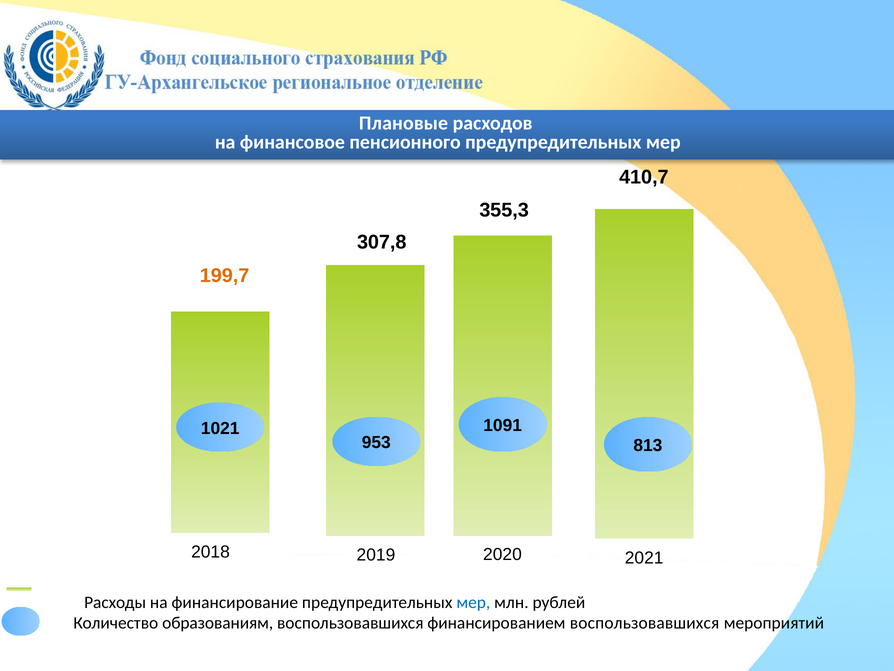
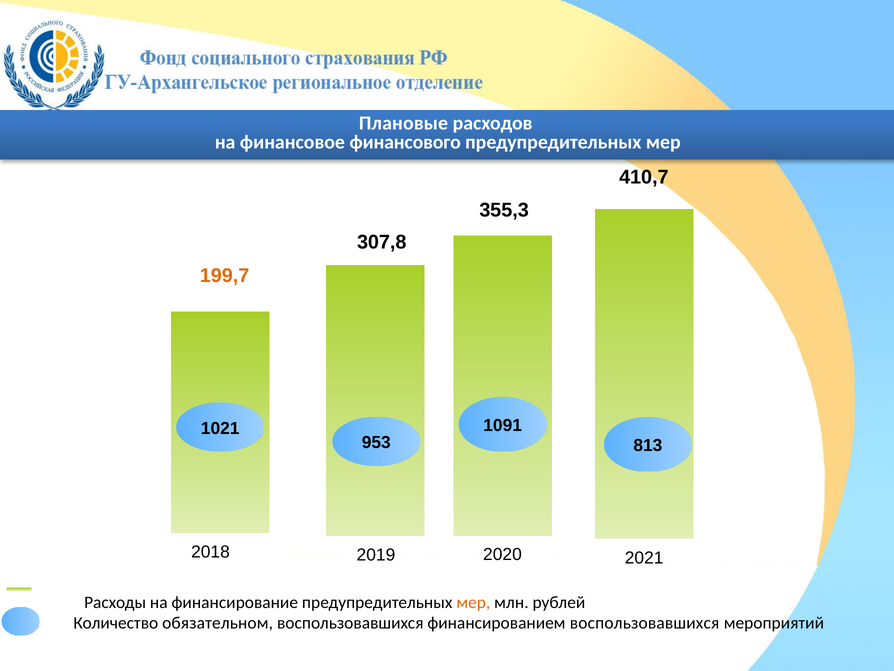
пенсионного: пенсионного -> финансового (405, 142)
мер colour: blue -> orange (473, 602)
образованиям: образованиям -> обязательном (218, 623)
